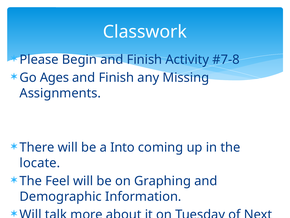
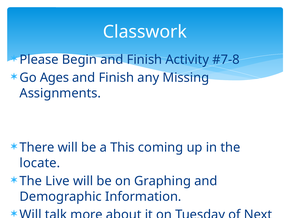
Into: Into -> This (122, 147)
Feel: Feel -> Live (57, 181)
